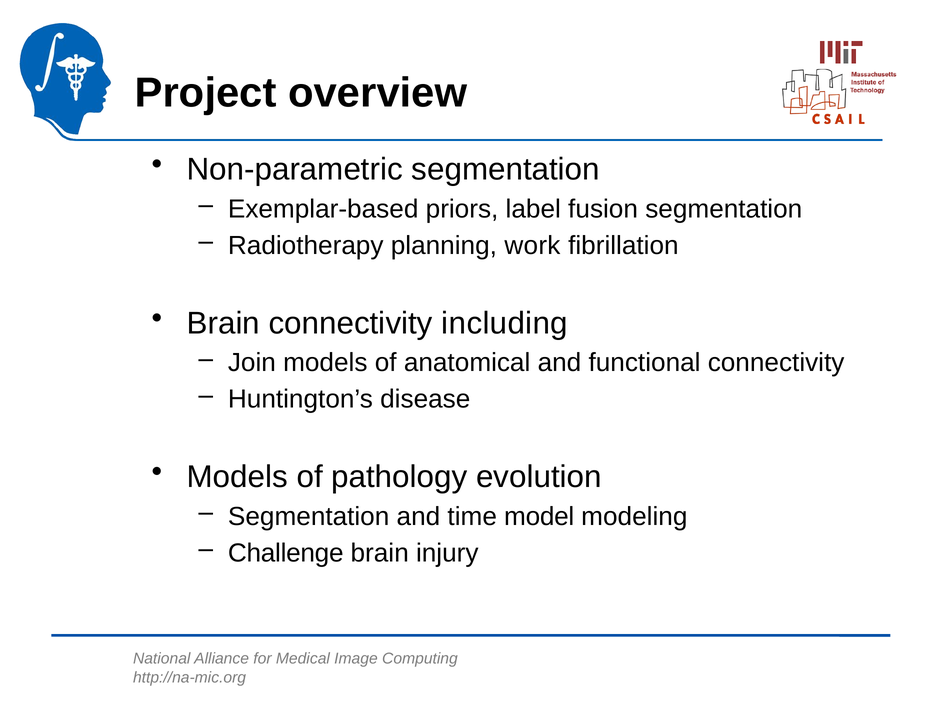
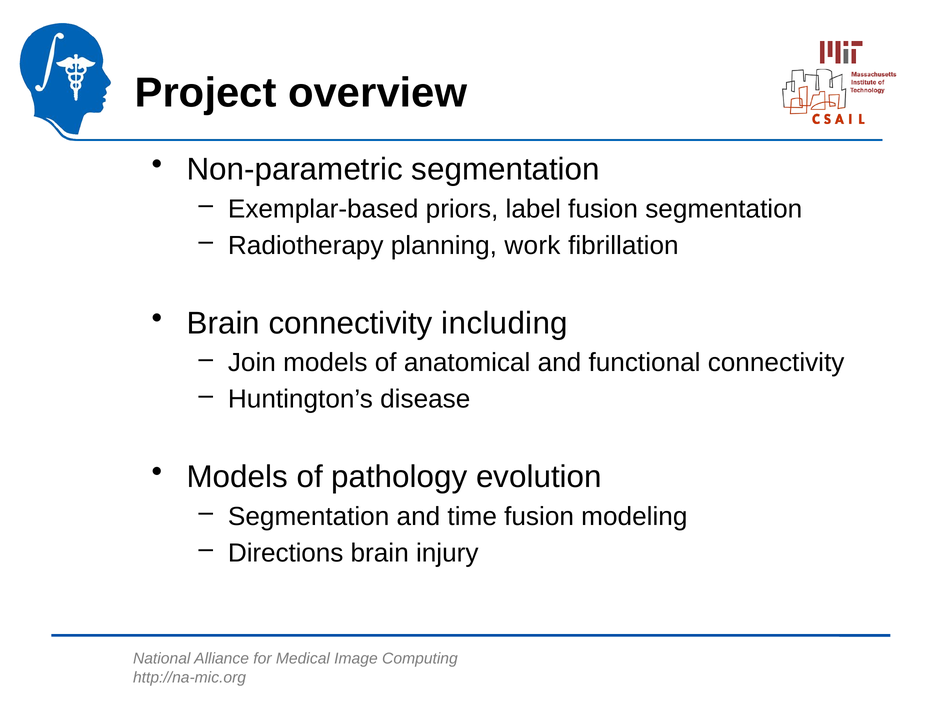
time model: model -> fusion (539, 516)
Challenge: Challenge -> Directions (286, 553)
